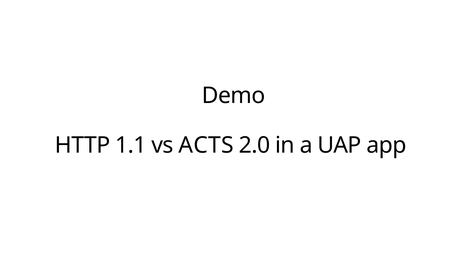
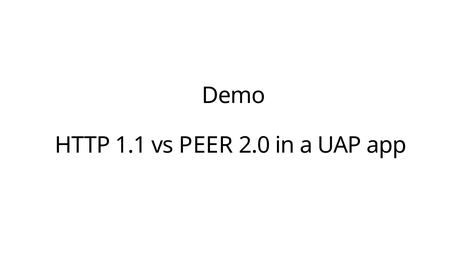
ACTS: ACTS -> PEER (206, 145)
